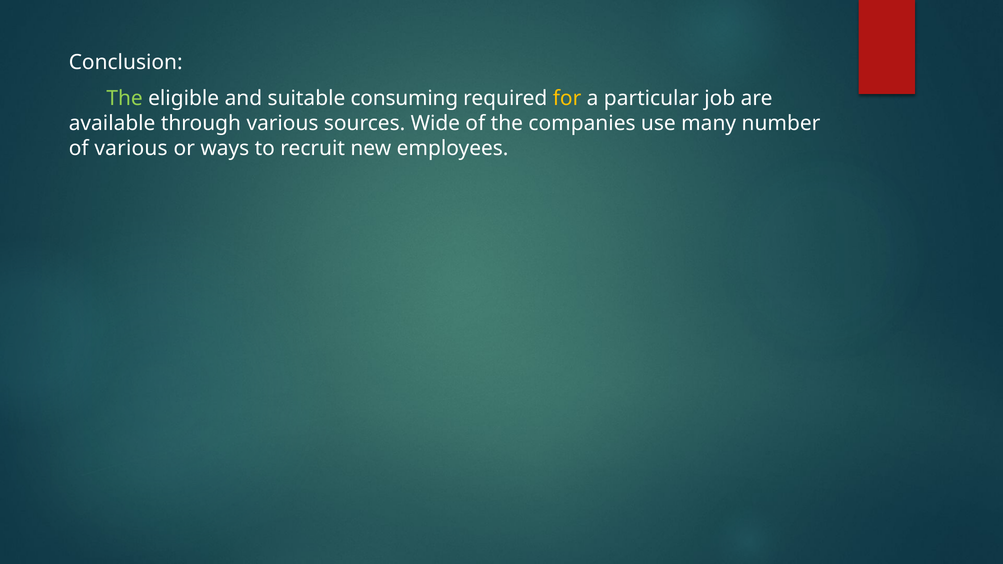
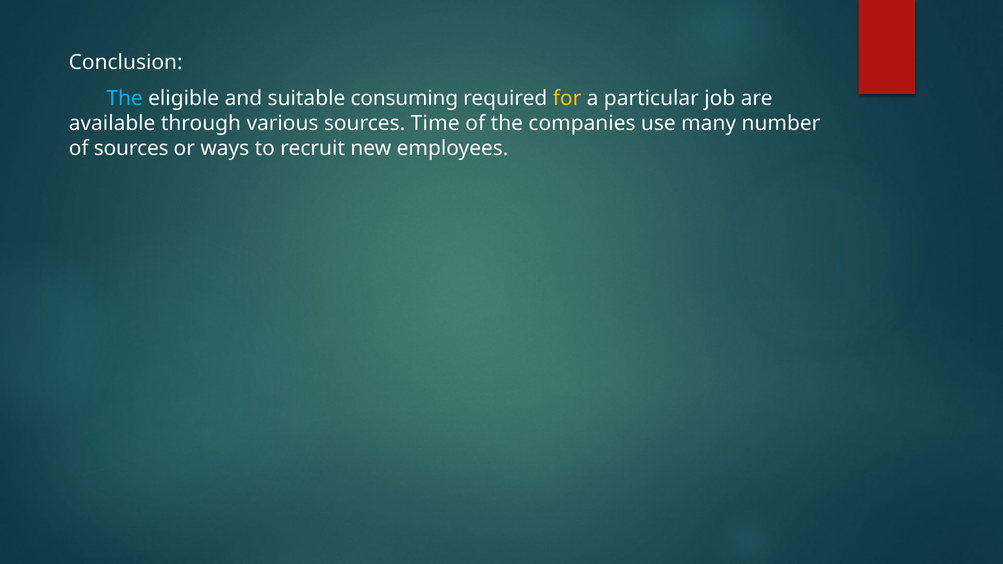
The colour: light green -> light blue (125, 98)
Wide: Wide -> Time (435, 123)
of various: various -> sources (131, 148)
